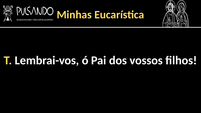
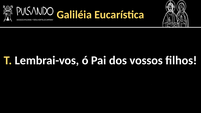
Minhas: Minhas -> Galiléia (74, 15)
